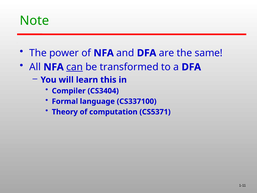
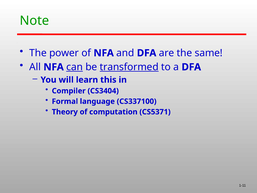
transformed underline: none -> present (129, 67)
